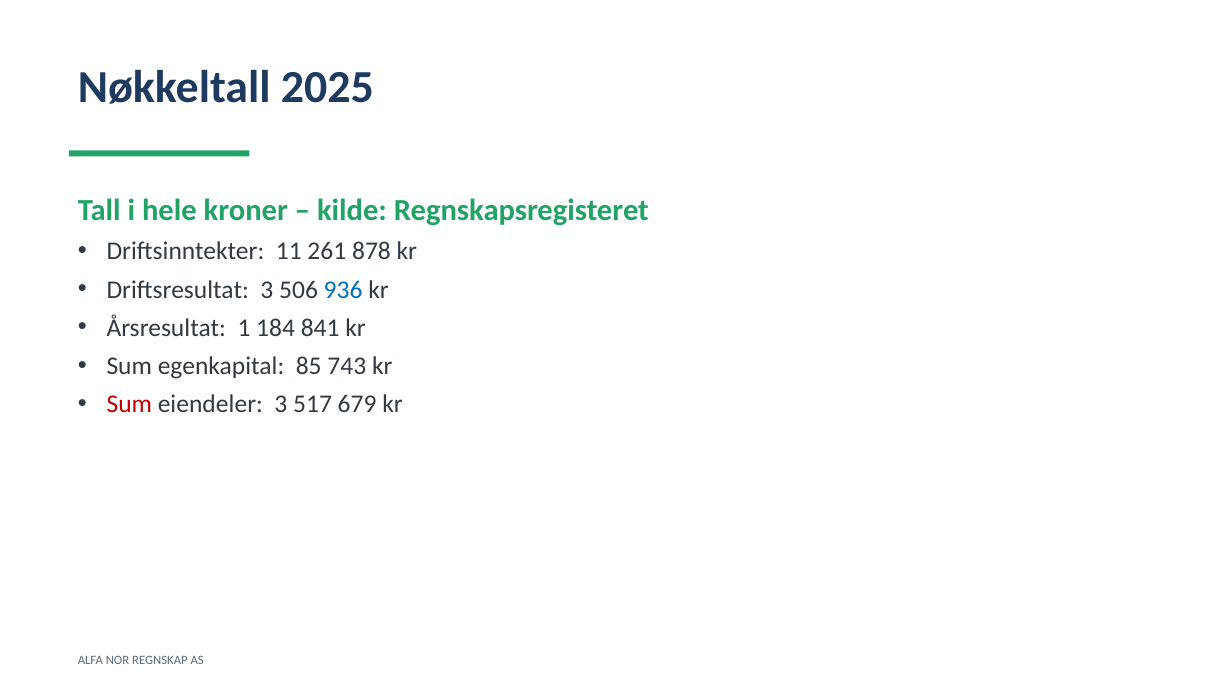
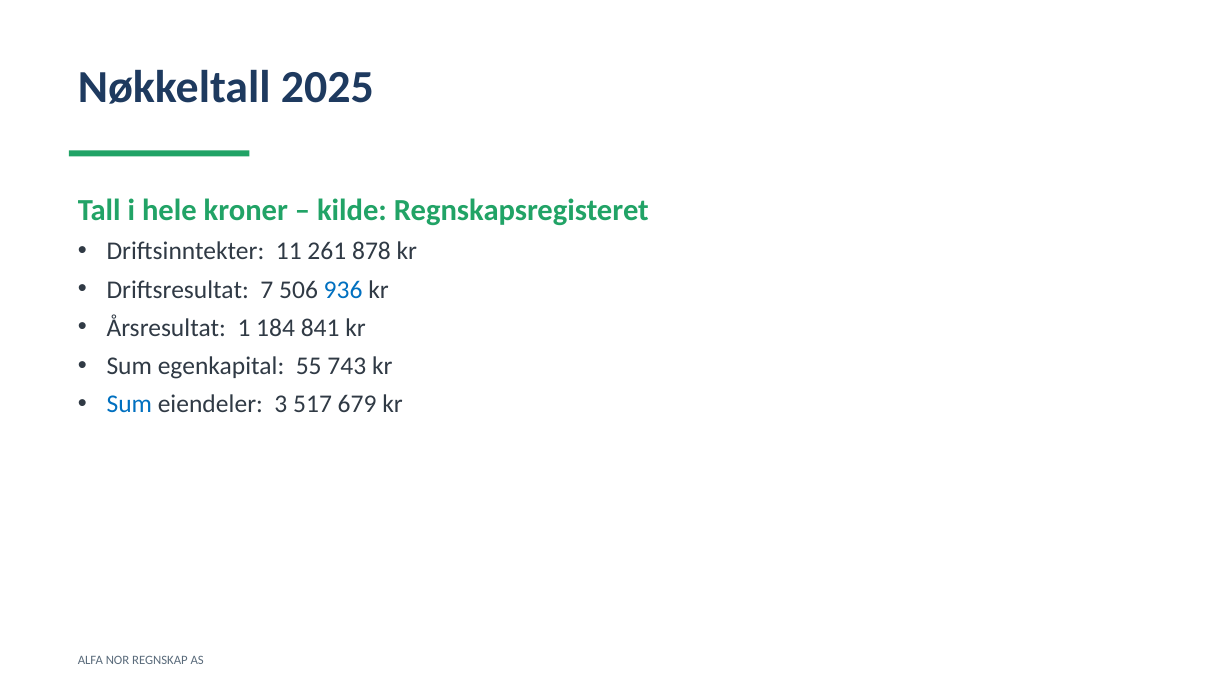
Driftsresultat 3: 3 -> 7 (267, 290)
85: 85 -> 55 (309, 367)
Sum colour: red -> blue (129, 405)
